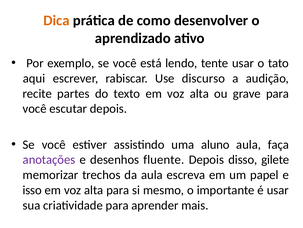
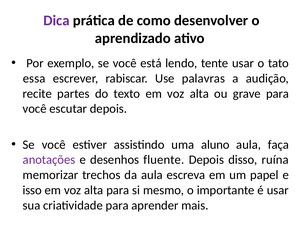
Dica colour: orange -> purple (56, 20)
aqui: aqui -> essa (34, 78)
discurso: discurso -> palavras (203, 78)
gilete: gilete -> ruína (275, 159)
